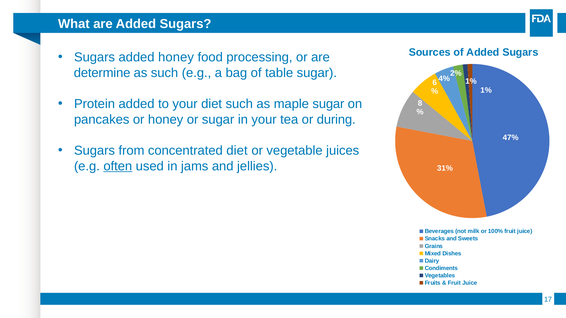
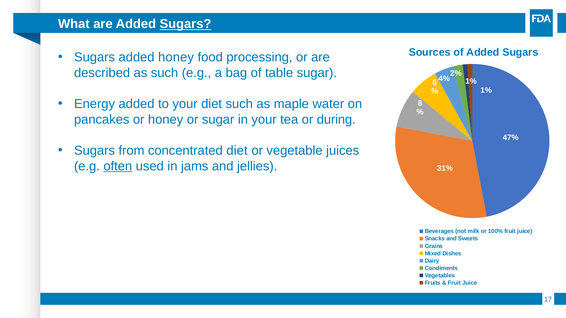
Sugars underline: none -> present (185, 24)
determine: determine -> described (102, 73)
Protein: Protein -> Energy (95, 104)
maple sugar: sugar -> water (328, 104)
